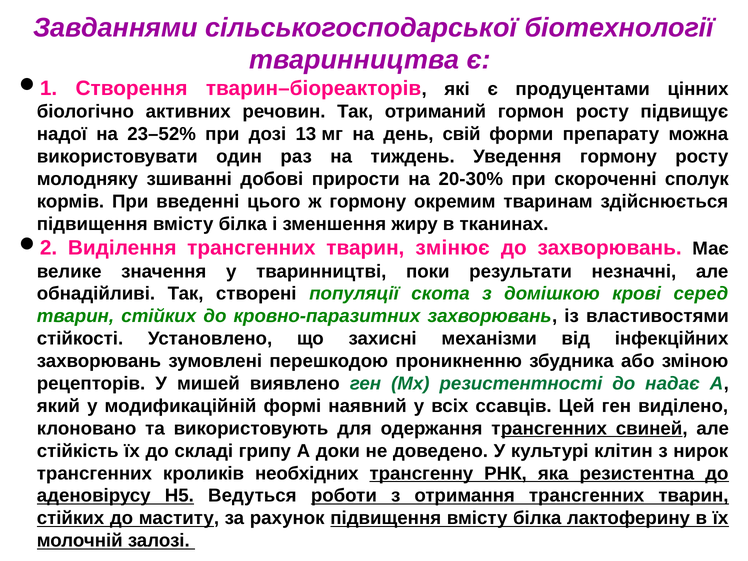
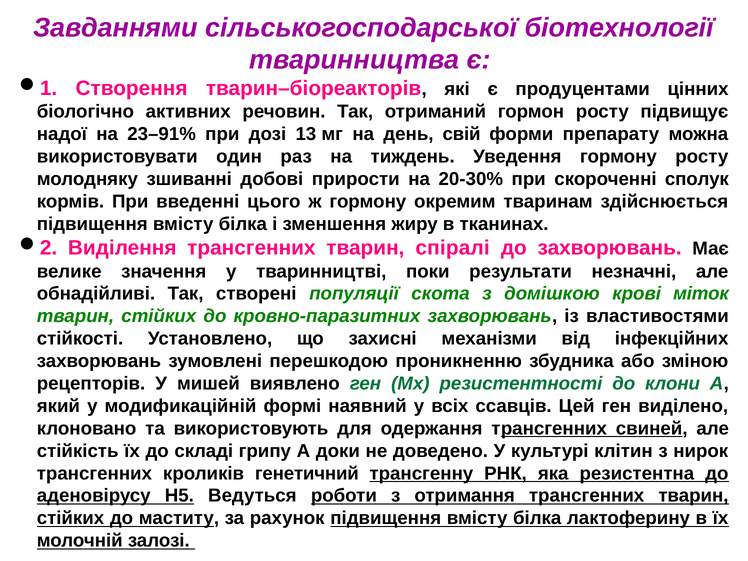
23–52%: 23–52% -> 23–91% (162, 134)
змінює: змінює -> спіралі (453, 248)
серед: серед -> міток (701, 294)
надає: надає -> клони (673, 384)
необхідних: необхідних -> генетичний (307, 473)
